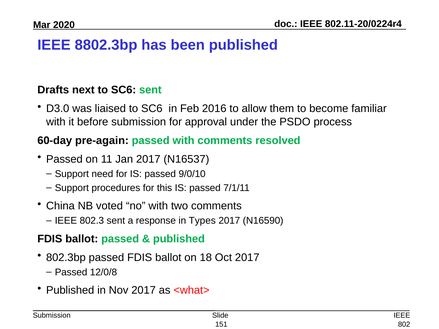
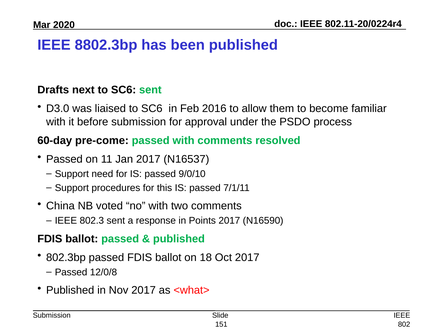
pre-again: pre-again -> pre-come (102, 141)
Types: Types -> Points (202, 221)
